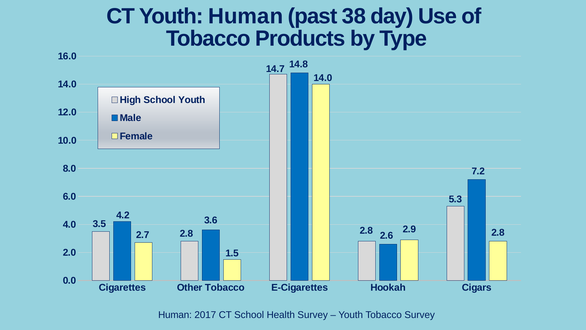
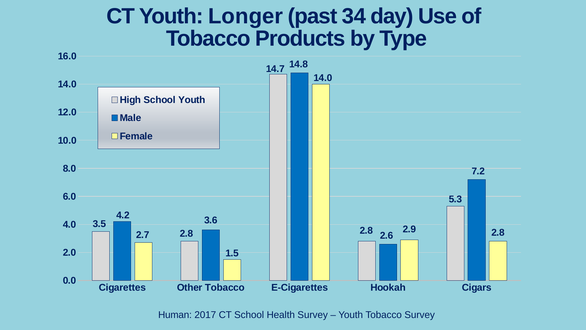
Youth Human: Human -> Longer (246, 16)
38: 38 -> 34 (354, 16)
